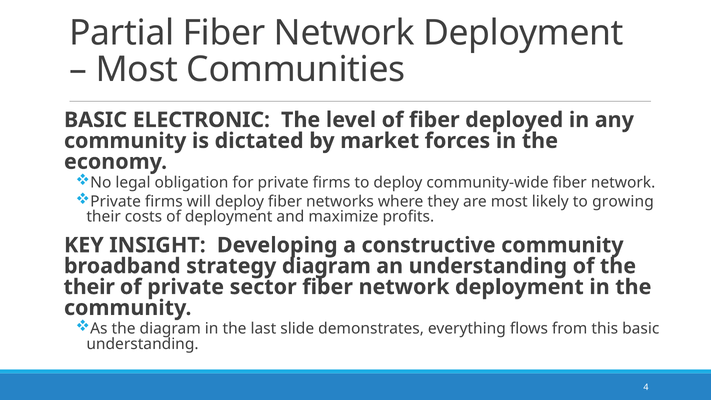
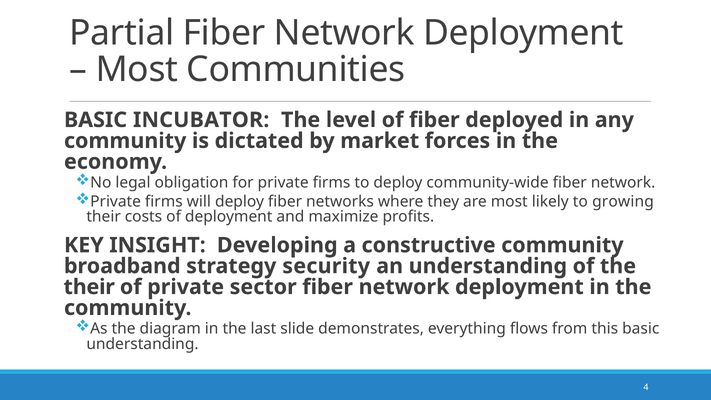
ELECTRONIC: ELECTRONIC -> INCUBATOR (201, 120)
strategy diagram: diagram -> security (326, 266)
